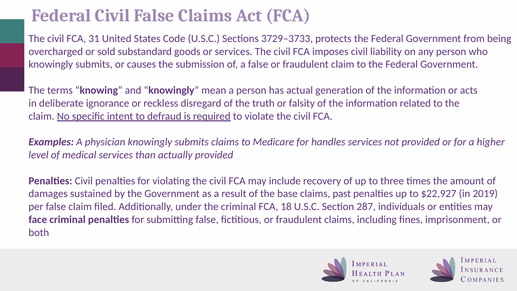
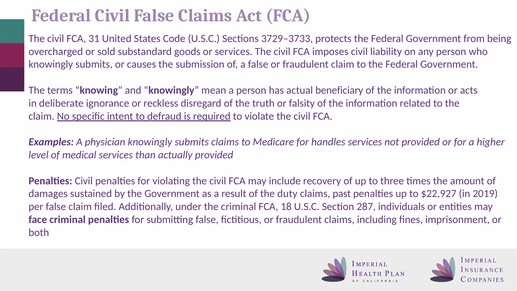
generation: generation -> beneficiary (339, 90)
base: base -> duty (287, 194)
